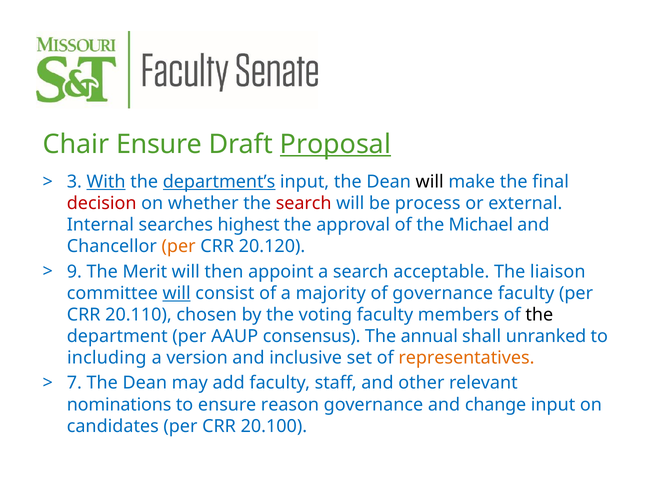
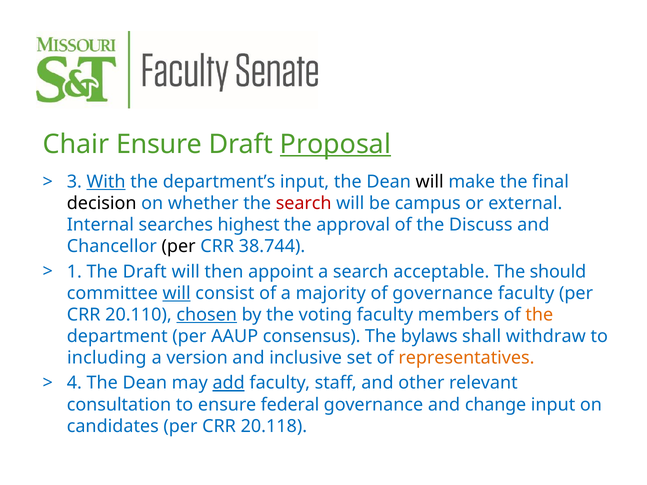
department’s underline: present -> none (219, 182)
decision colour: red -> black (102, 203)
process: process -> campus (428, 203)
Michael: Michael -> Discuss (481, 225)
per colour: orange -> black (179, 247)
20.120: 20.120 -> 38.744 (272, 247)
9: 9 -> 1 (74, 272)
The Merit: Merit -> Draft (145, 272)
liaison: liaison -> should (558, 272)
chosen underline: none -> present (207, 315)
the colour: black -> orange (539, 315)
annual: annual -> bylaws (429, 336)
unranked: unranked -> withdraw (546, 336)
7: 7 -> 4 (74, 383)
add underline: none -> present (229, 383)
nominations: nominations -> consultation (119, 405)
reason: reason -> federal (290, 405)
20.100: 20.100 -> 20.118 (274, 426)
